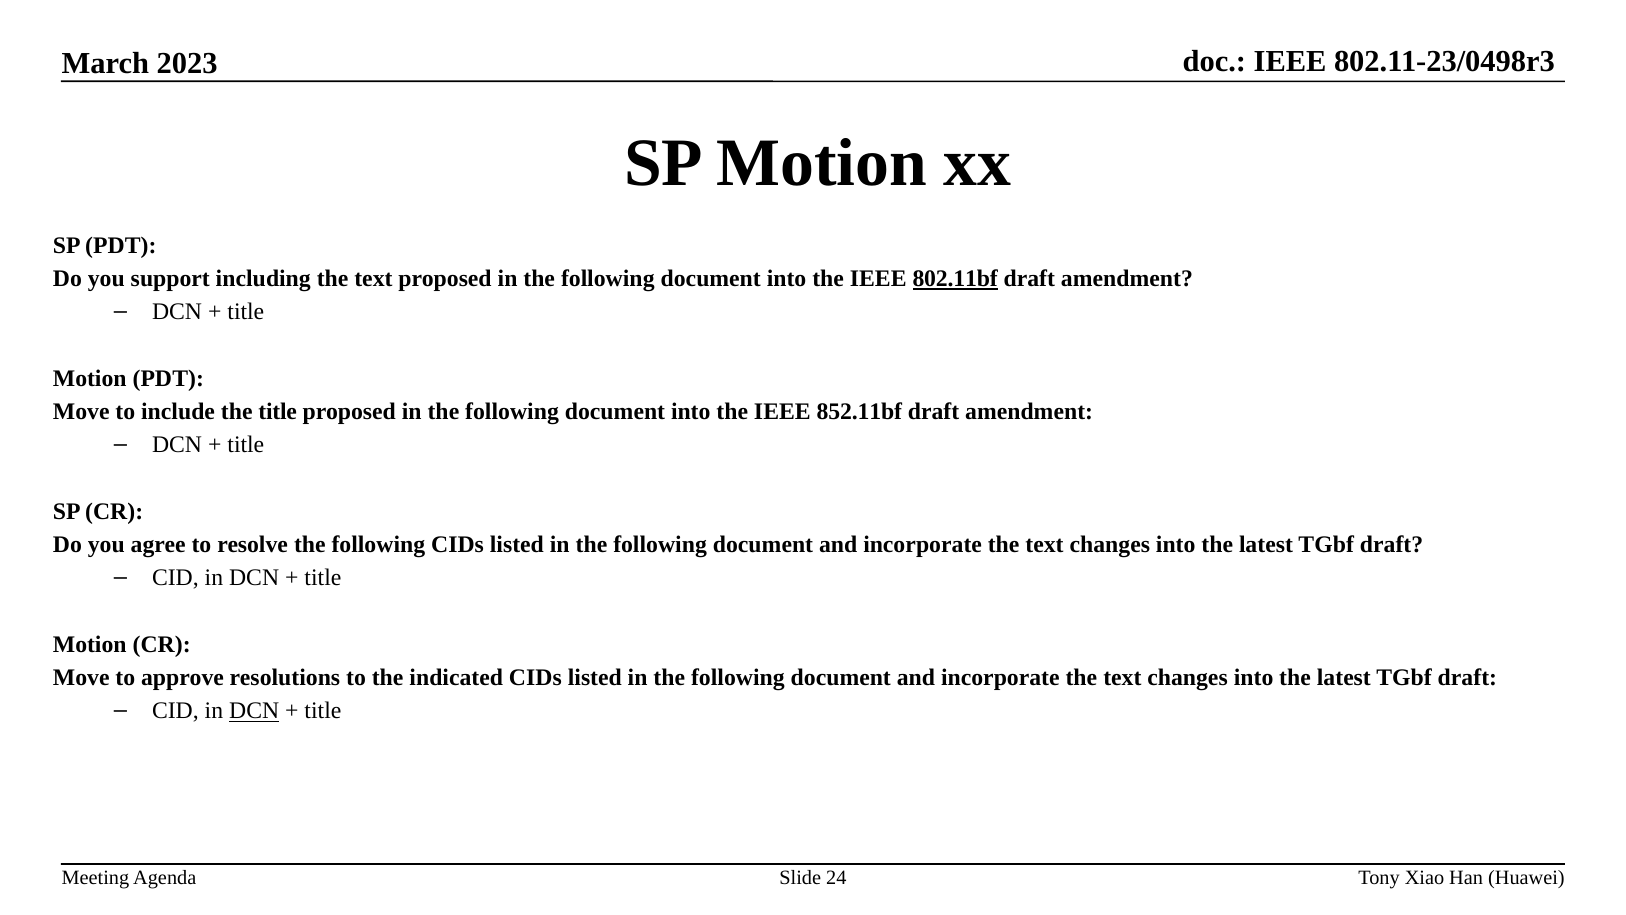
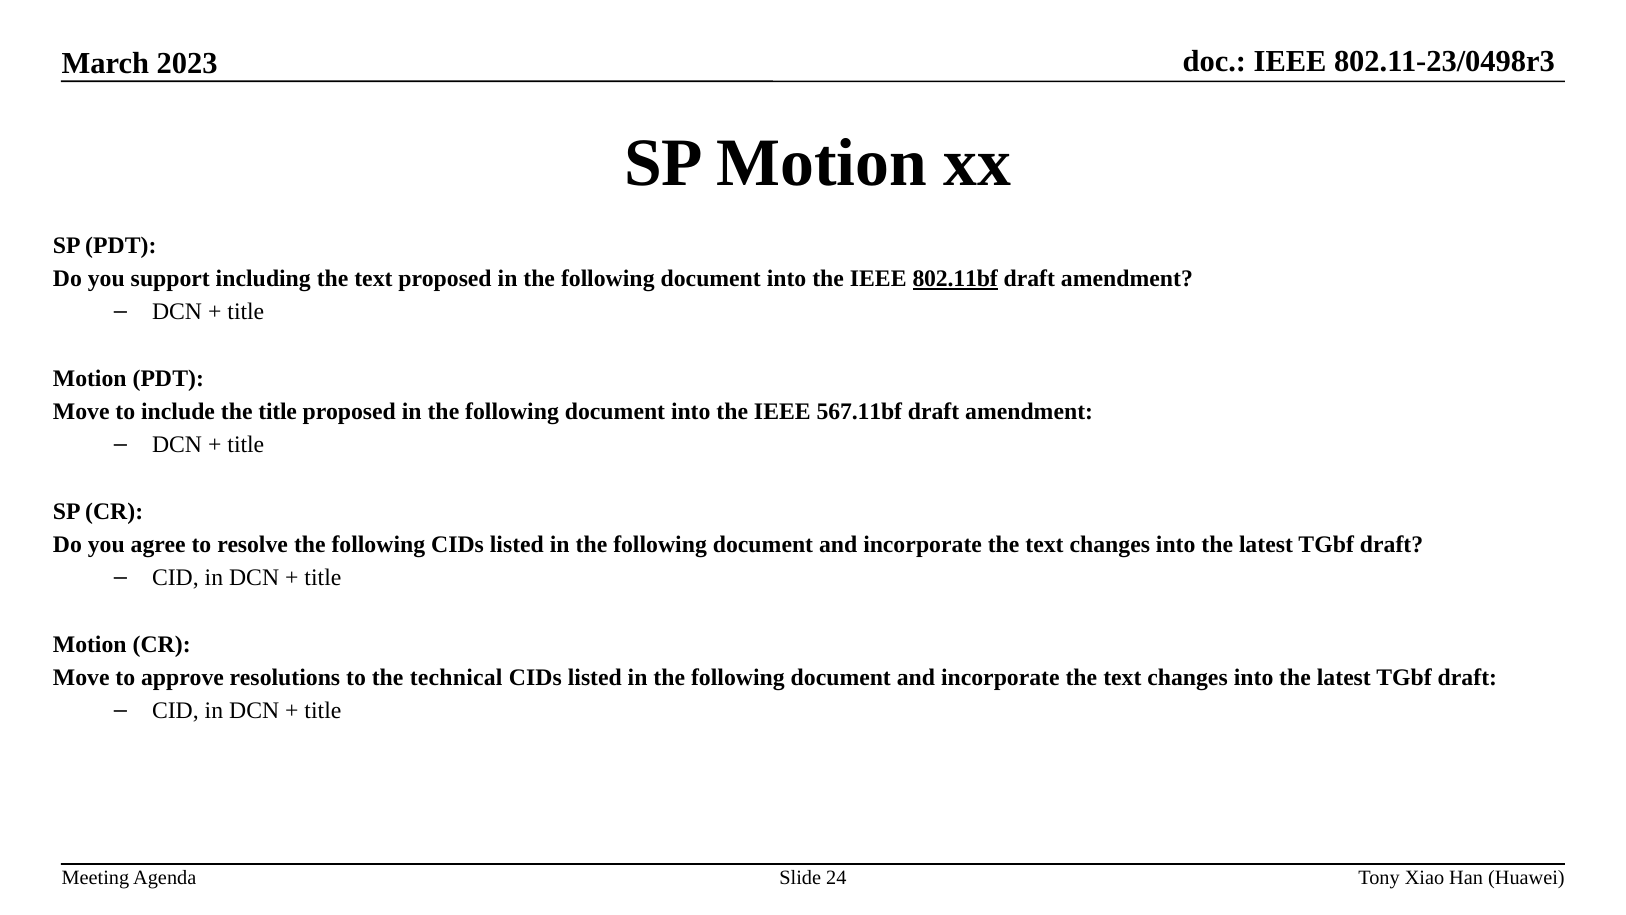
852.11bf: 852.11bf -> 567.11bf (859, 412)
indicated: indicated -> technical (456, 677)
DCN underline: present -> none (254, 711)
